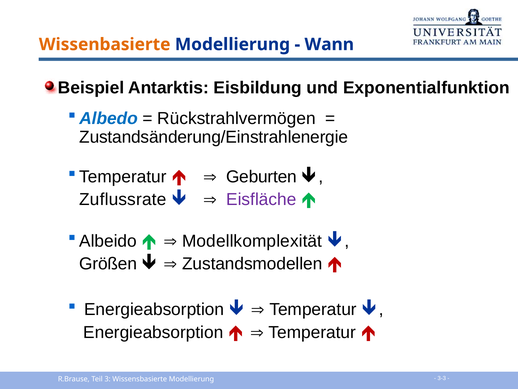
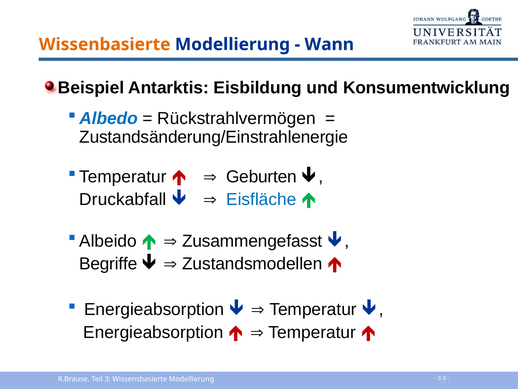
Exponentialfunktion: Exponentialfunktion -> Konsumentwicklung (426, 88)
Zuflussrate: Zuflussrate -> Druckabfall (123, 199)
Eisfläche colour: purple -> blue (261, 199)
Modellkomplexität: Modellkomplexität -> Zusammengefasst (252, 241)
Größen: Größen -> Begriffe (108, 264)
